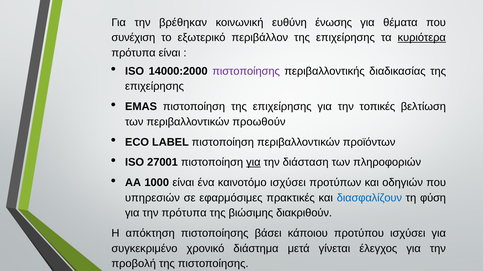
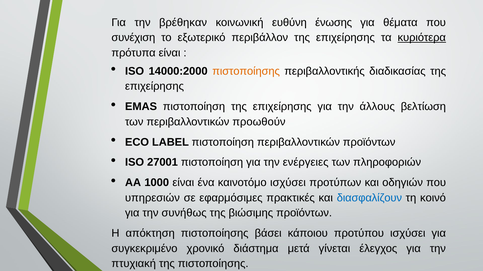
πιστοποίησης colour: purple -> orange (246, 71)
τοπικές: τοπικές -> άλλους (377, 107)
για underline: present -> none (253, 163)
διάσταση: διάσταση -> ενέργειες (306, 163)
φύση: φύση -> κοινό (433, 198)
την πρότυπα: πρότυπα -> συνήθως (184, 214)
βιώσιμης διακριθούν: διακριθούν -> προϊόντων (304, 214)
προβολή: προβολή -> πτυχιακή (134, 264)
